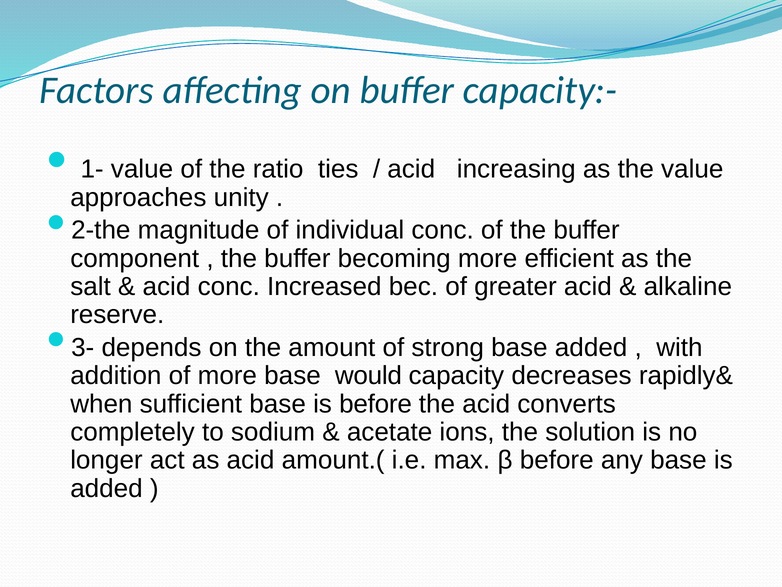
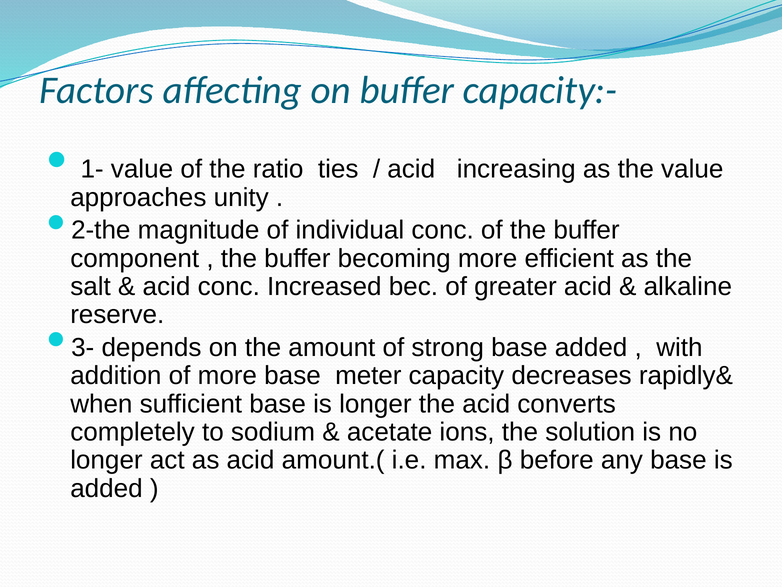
would: would -> meter (368, 375)
is before: before -> longer (375, 404)
